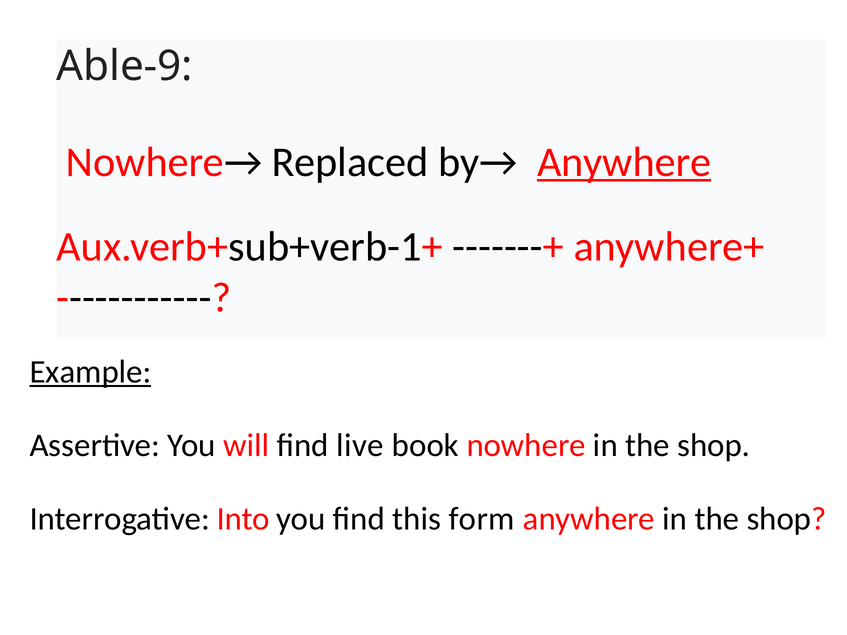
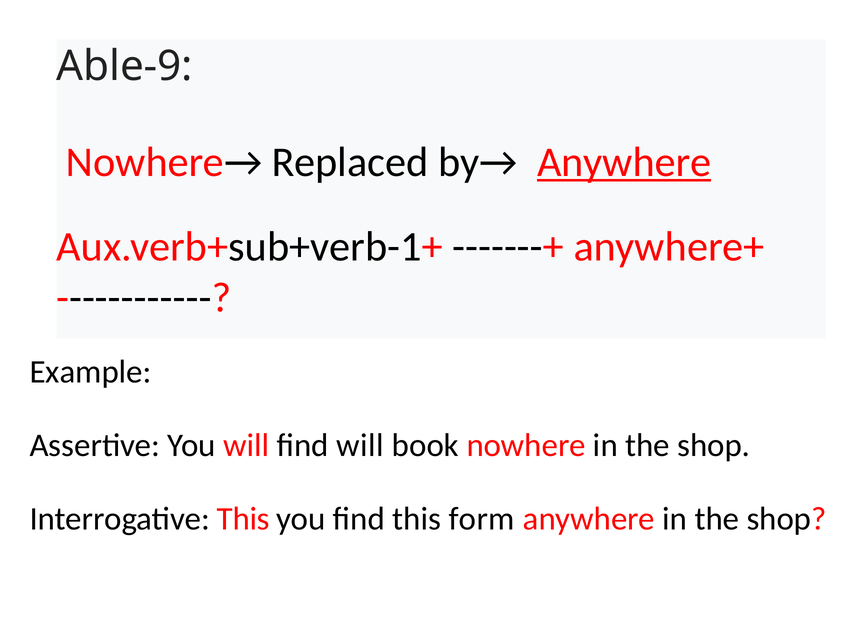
Example underline: present -> none (90, 372)
find live: live -> will (360, 446)
Interrogative Into: Into -> This (243, 519)
